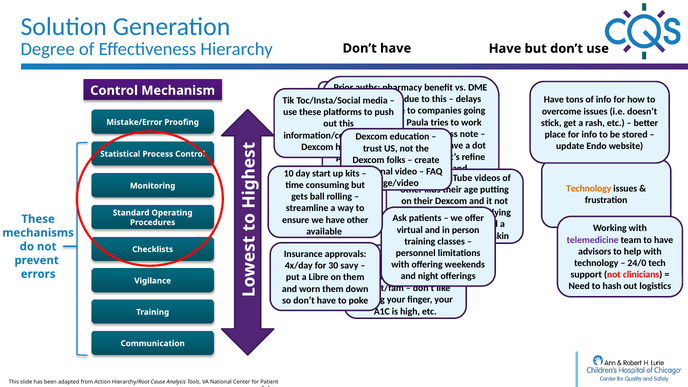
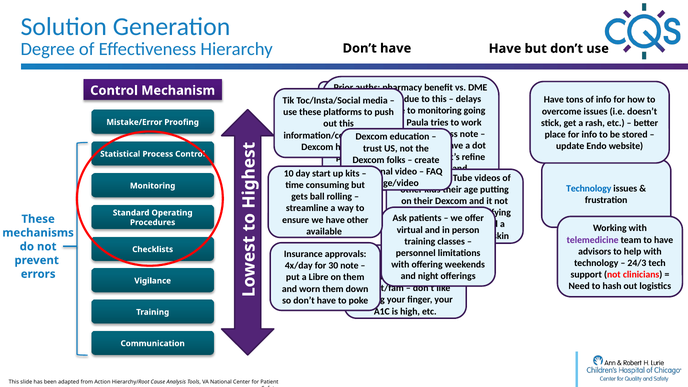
to companies: companies -> monitoring (440, 111)
Technology colour: orange -> blue (589, 188)
24/0: 24/0 -> 24/3 (637, 263)
30 savy: savy -> note (349, 266)
